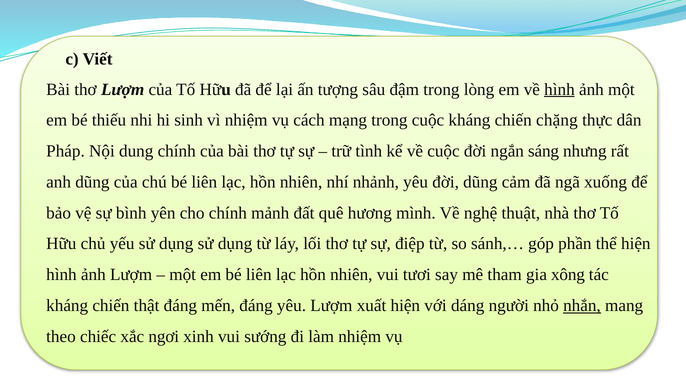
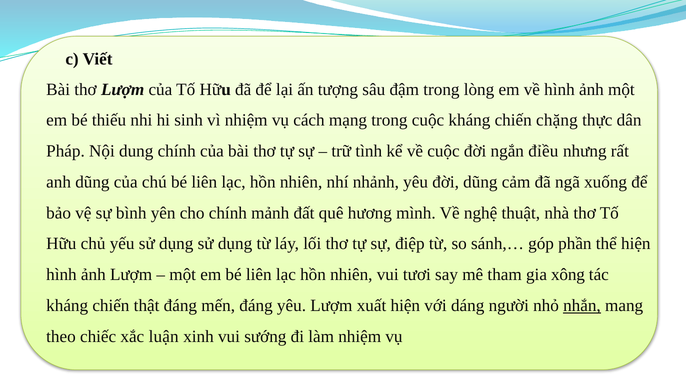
hình underline: present -> none (559, 89)
sáng: sáng -> đỉều (543, 151)
ngơi: ngơi -> luận (164, 336)
